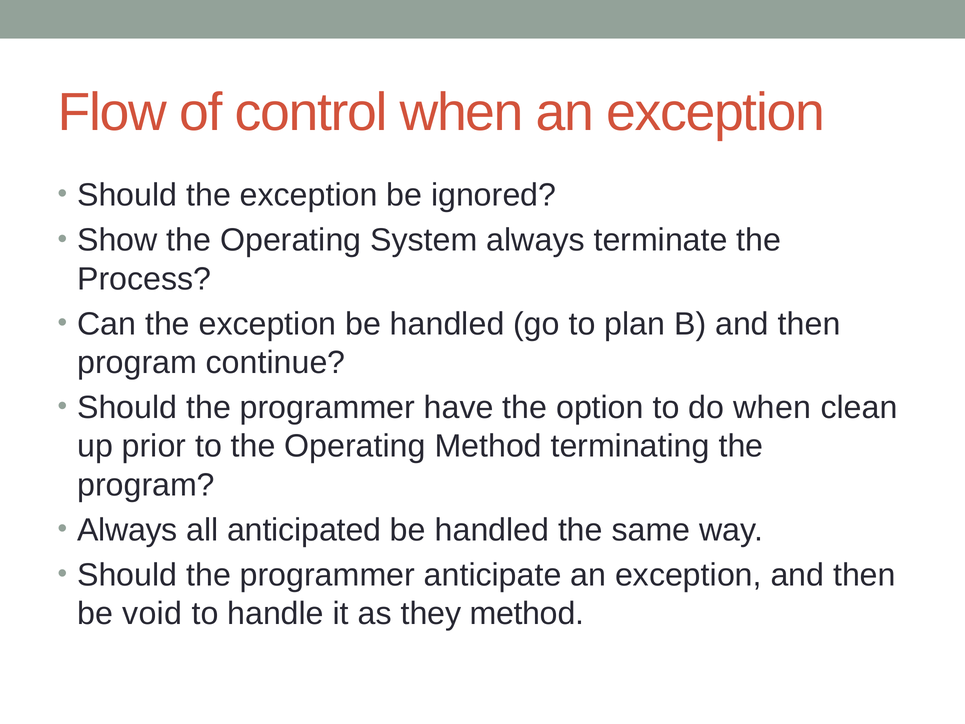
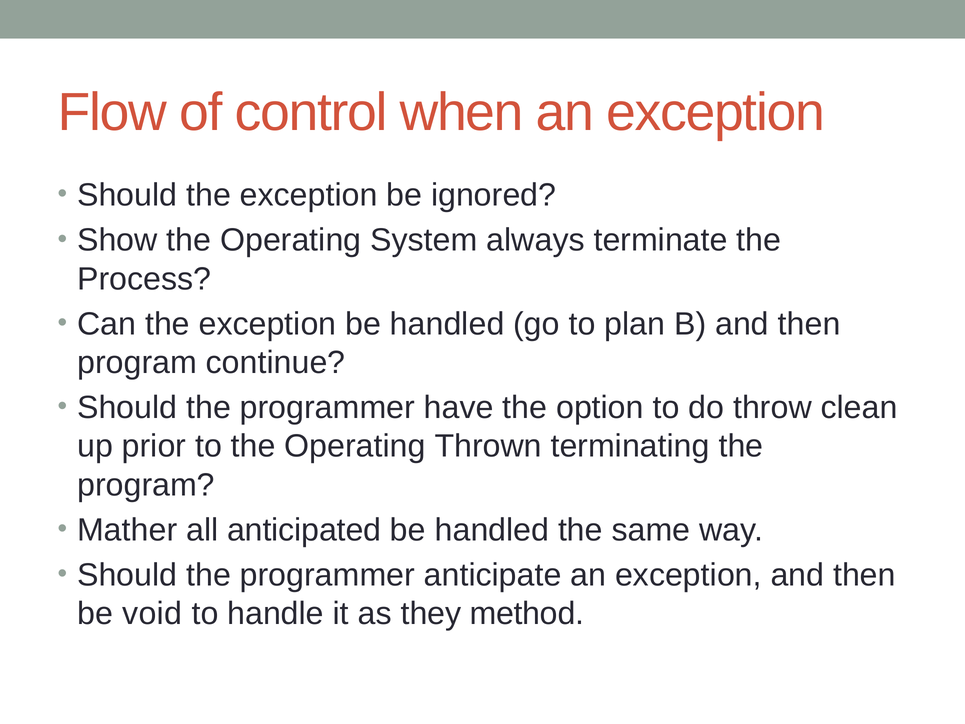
do when: when -> throw (772, 408)
Operating Method: Method -> Thrown (488, 446)
Always: Always -> Mather (127, 530)
